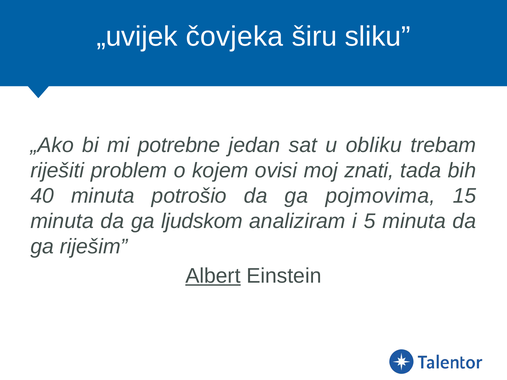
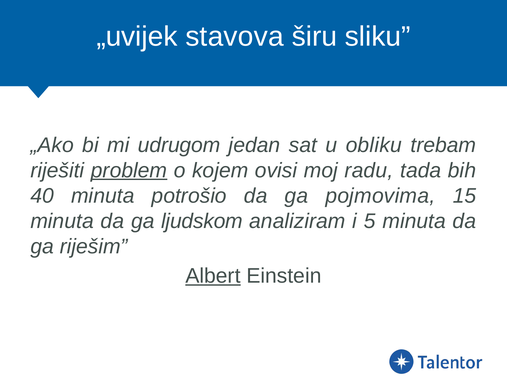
čovjeka: čovjeka -> stavova (235, 37)
potrebne: potrebne -> udrugom (179, 145)
problem underline: none -> present (129, 171)
znati: znati -> radu (369, 171)
